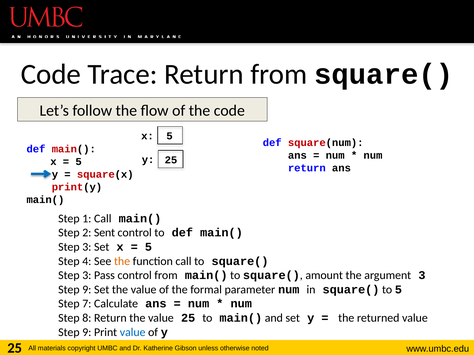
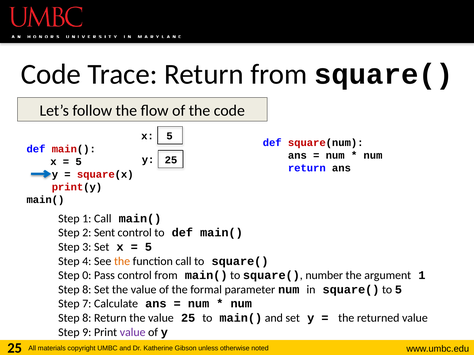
3: 3 -> 0 (87, 276)
amount: amount -> number (324, 276)
argument 3: 3 -> 1 (422, 276)
9: 9 -> 8 (87, 290)
value colour: blue -> purple (133, 333)
